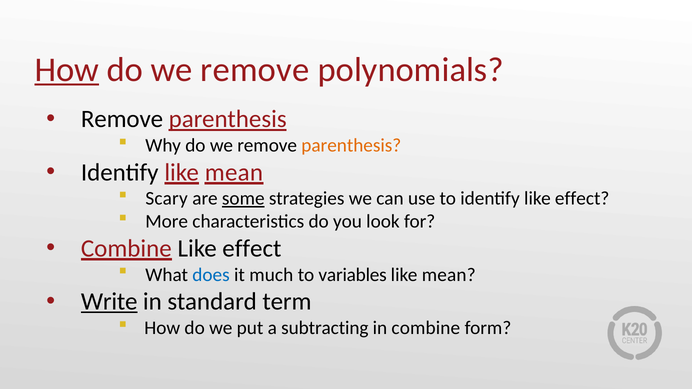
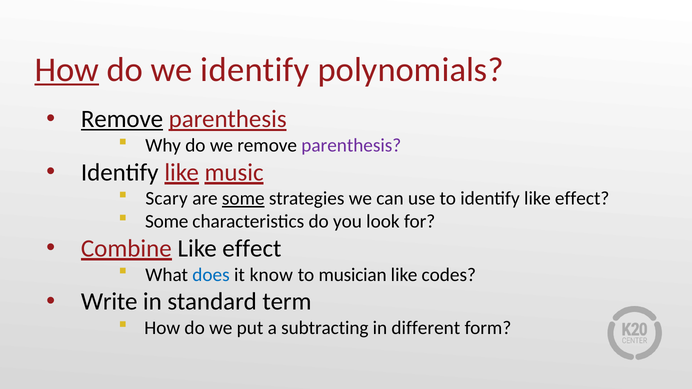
remove: remove -> identify (255, 70)
Remove underline: none -> present (122, 119)
parenthesis colour: orange -> purple (351, 146)
Identify like mean: mean -> music (234, 172)
More: More -> Some (167, 222)
much: much -> know (271, 275)
variables: variables -> musician (353, 275)
mean: mean -> codes (449, 275)
Write underline: present -> none (109, 302)
in combine: combine -> different (426, 328)
